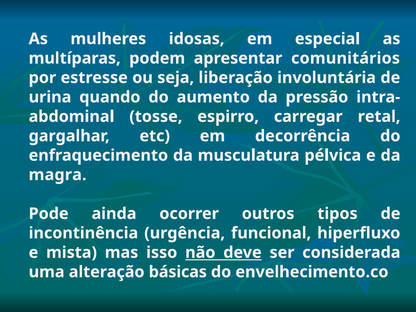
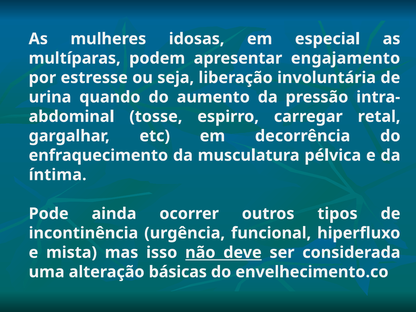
comunitários: comunitários -> engajamento (346, 58)
magra: magra -> íntima (58, 175)
